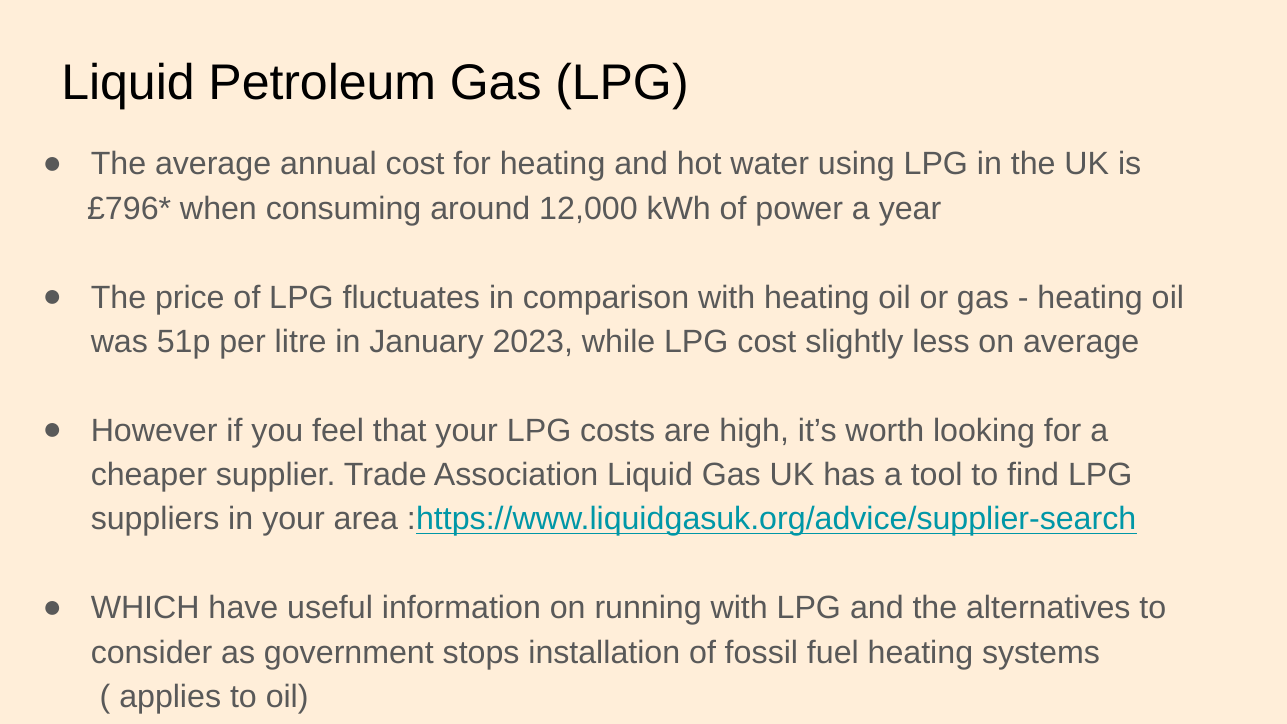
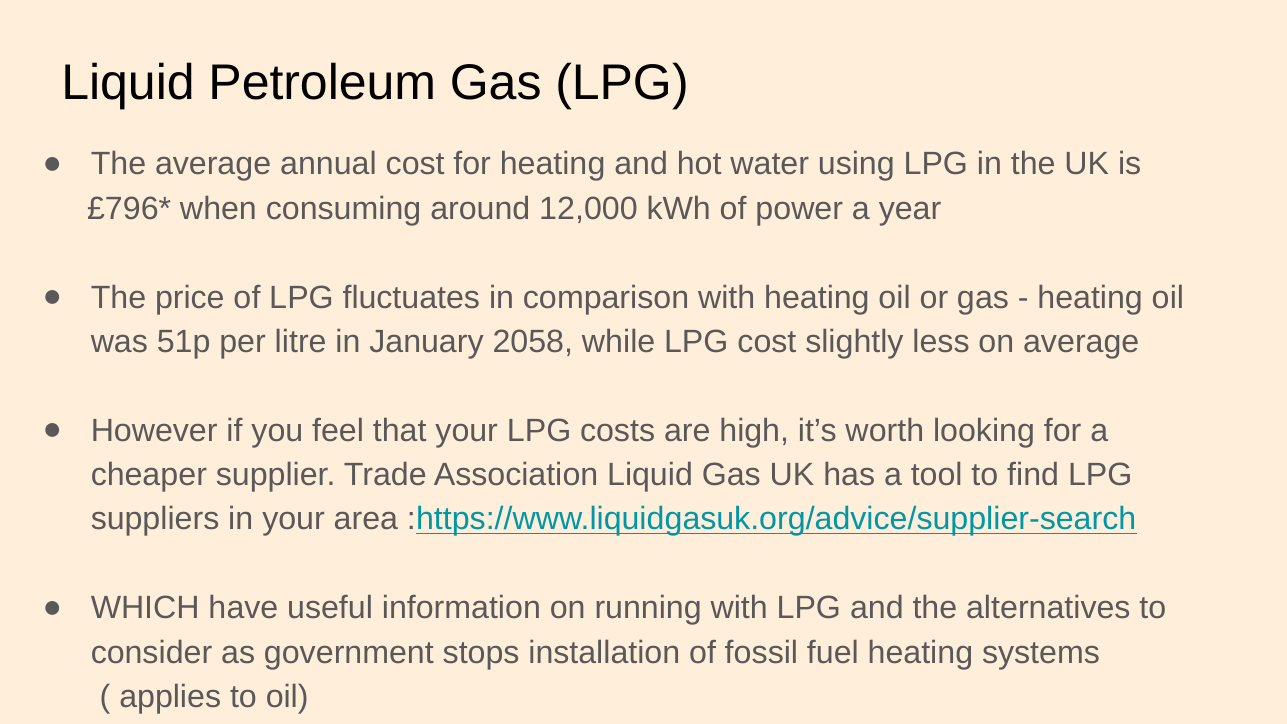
2023: 2023 -> 2058 (533, 342)
